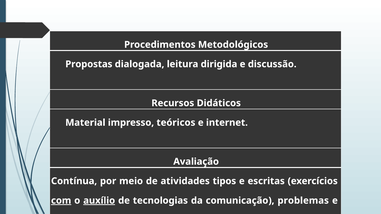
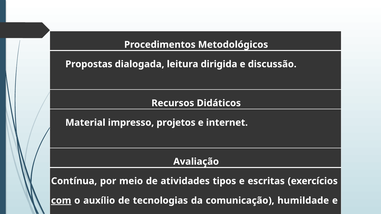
teóricos: teóricos -> projetos (176, 123)
auxílio underline: present -> none (99, 201)
problemas: problemas -> humildade (303, 201)
